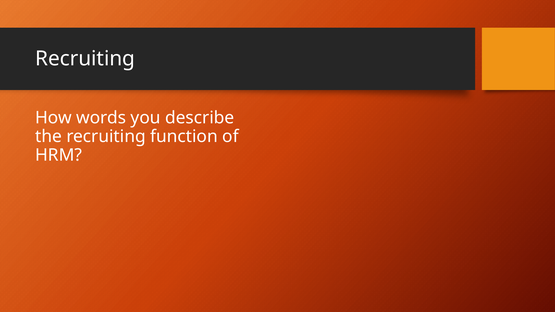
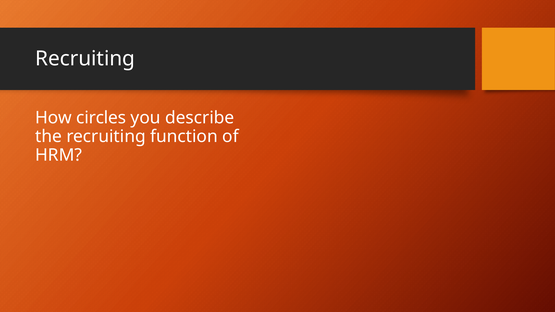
words: words -> circles (101, 118)
